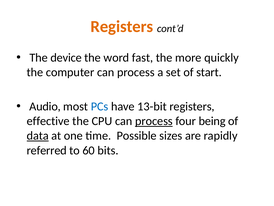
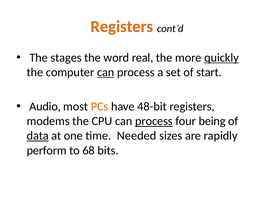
device: device -> stages (66, 57)
fast: fast -> real (143, 57)
quickly underline: none -> present (221, 57)
can underline: none -> present (106, 72)
PCs colour: blue -> orange (100, 106)
13-bit: 13-bit -> 48-bit (152, 106)
effective: effective -> modems (48, 121)
Possible: Possible -> Needed (137, 135)
referred: referred -> perform (47, 150)
60: 60 -> 68 (89, 150)
